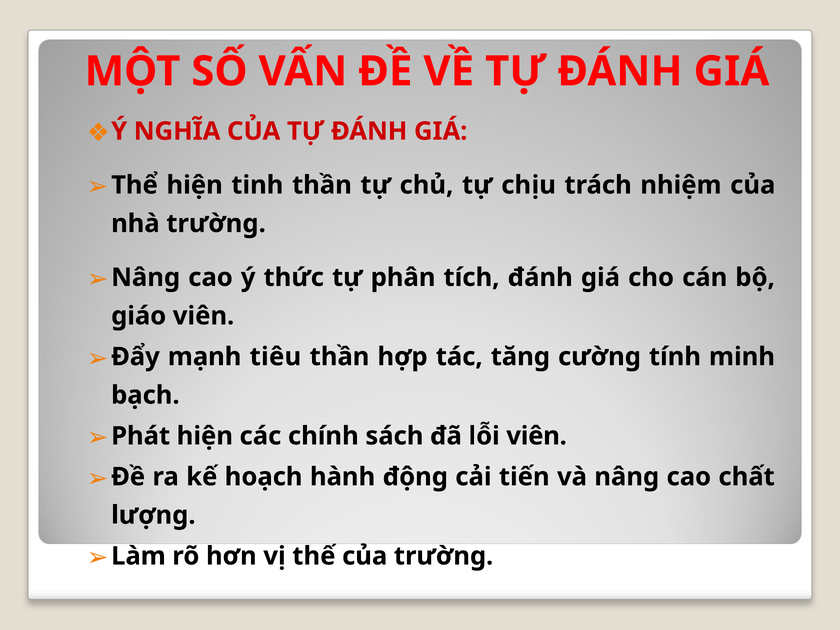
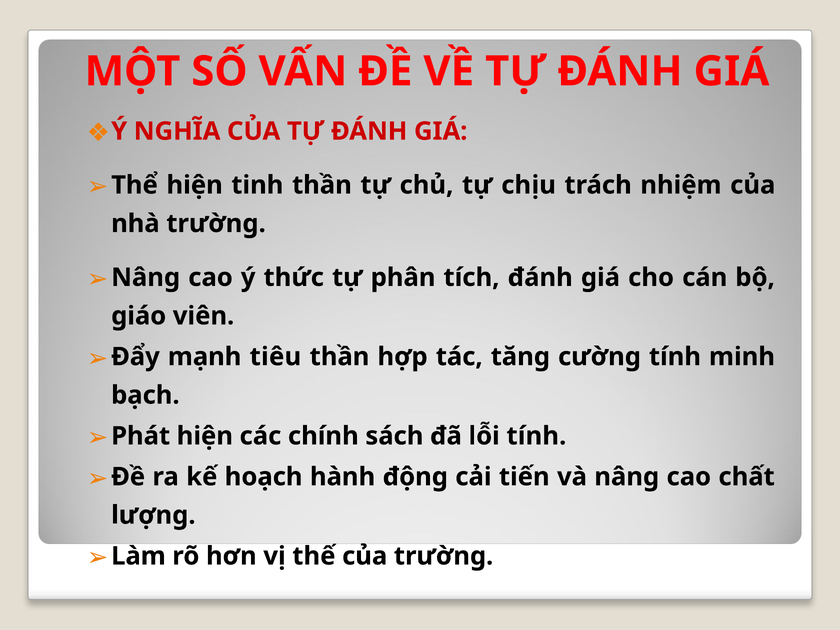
lỗi viên: viên -> tính (536, 436)
